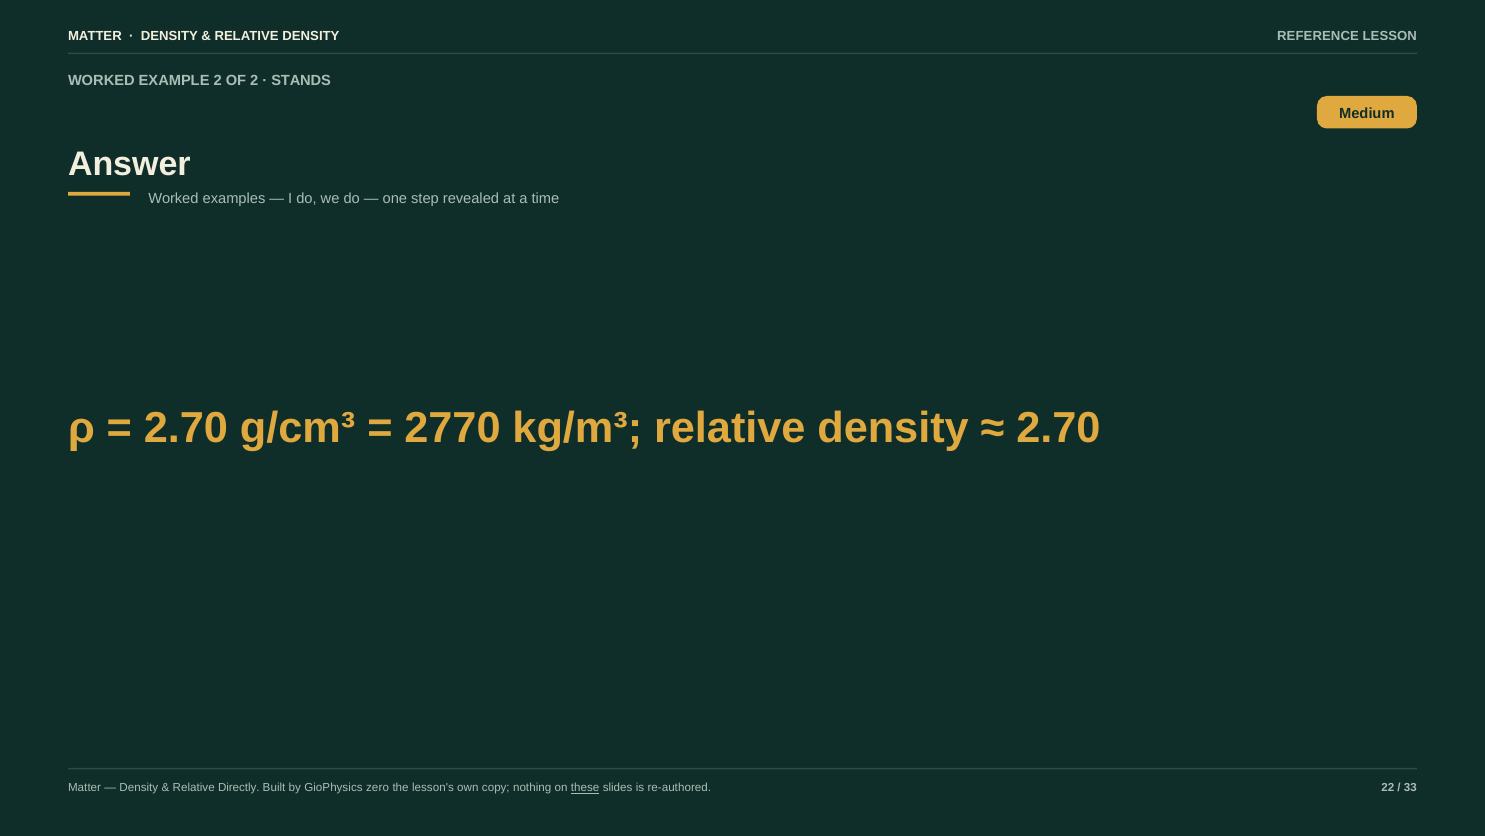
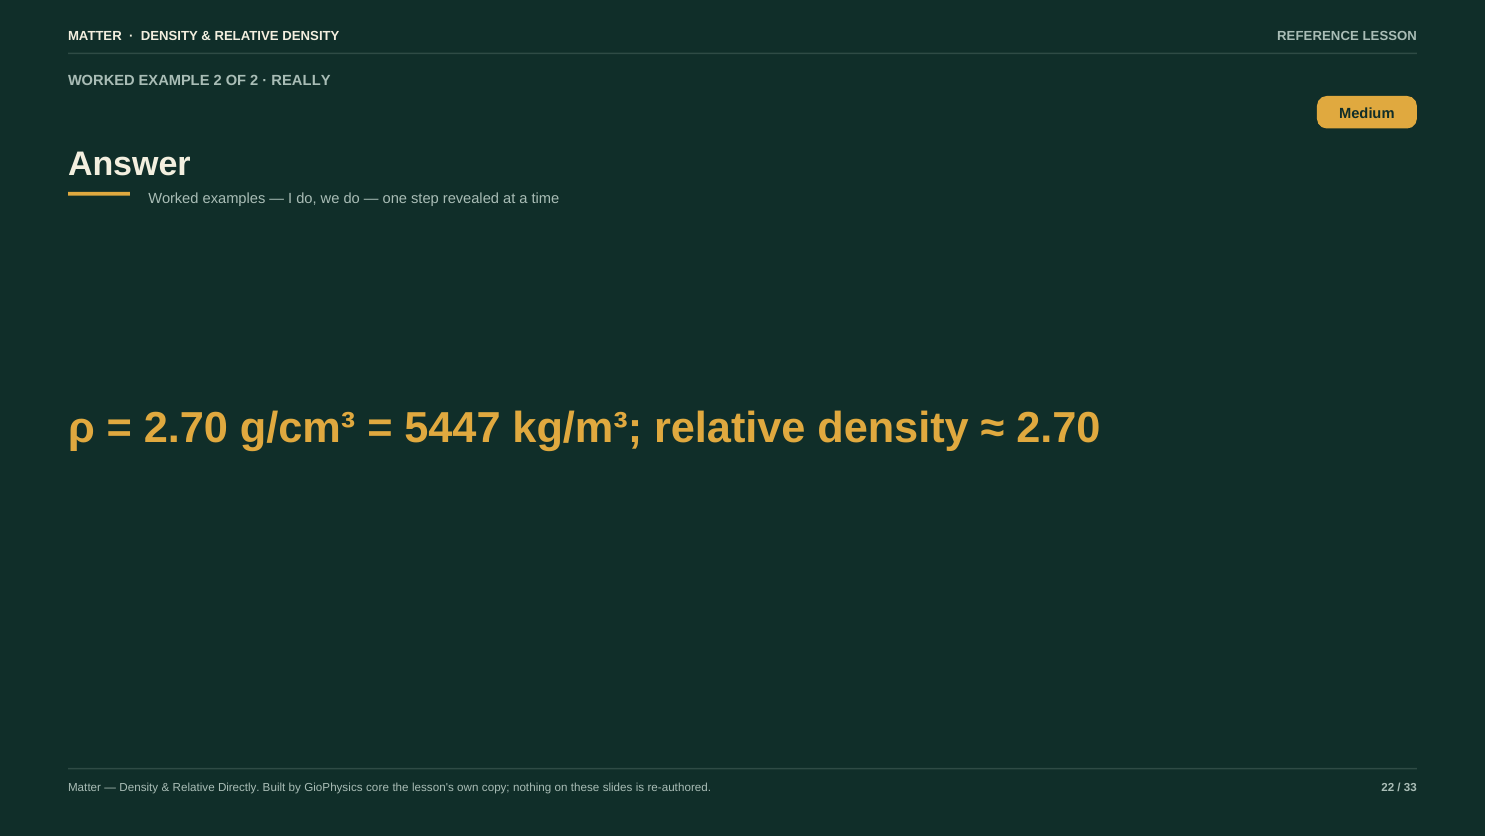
STANDS: STANDS -> REALLY (301, 81)
2770: 2770 -> 5447 (452, 428)
zero: zero -> core (378, 787)
these underline: present -> none (585, 787)
